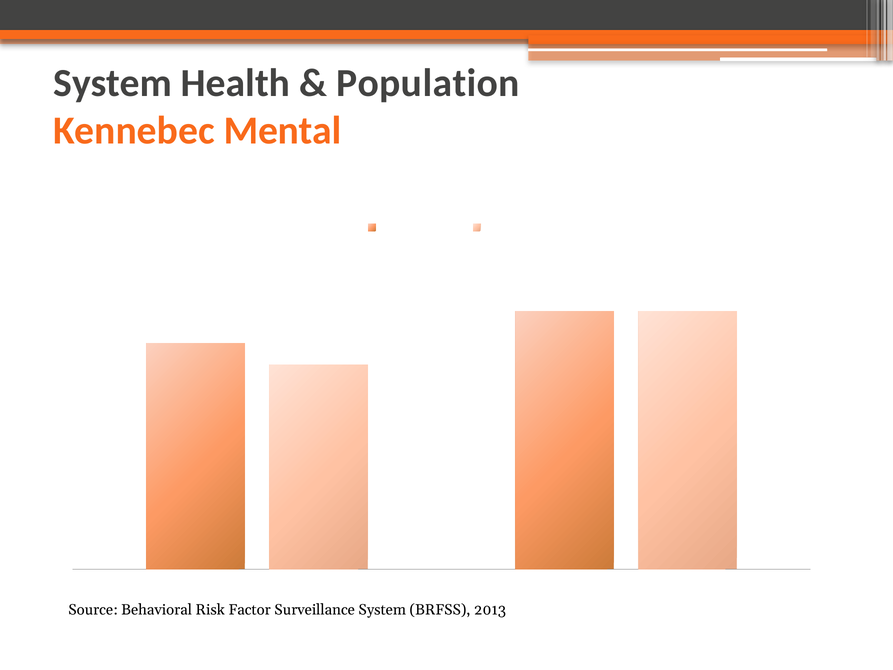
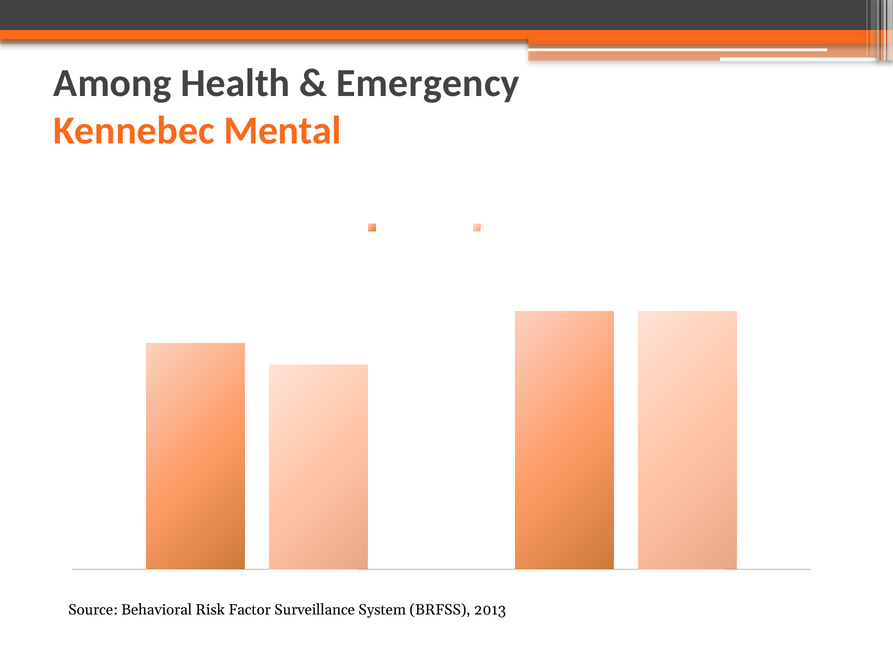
System: System -> Among (113, 83)
Population: Population -> Emergency (428, 83)
